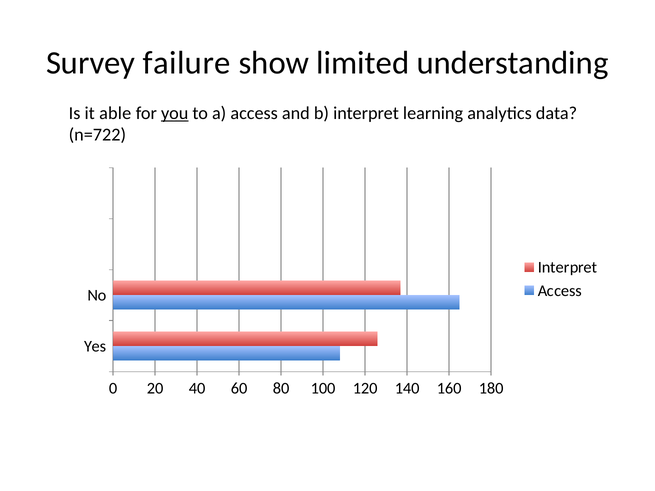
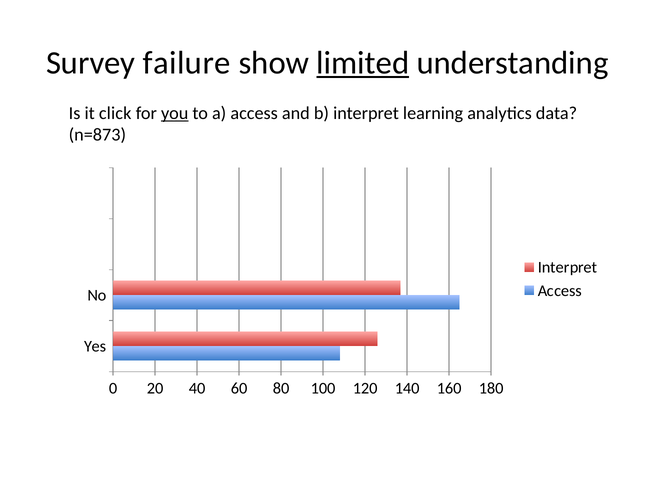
limited underline: none -> present (363, 63)
able: able -> click (115, 113)
n=722: n=722 -> n=873 (97, 135)
